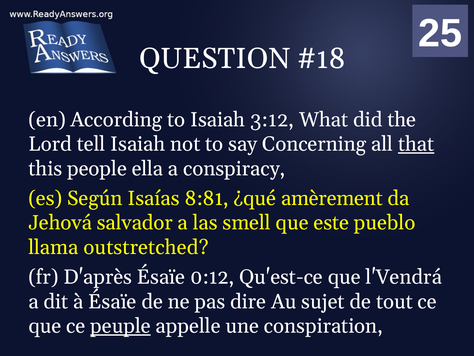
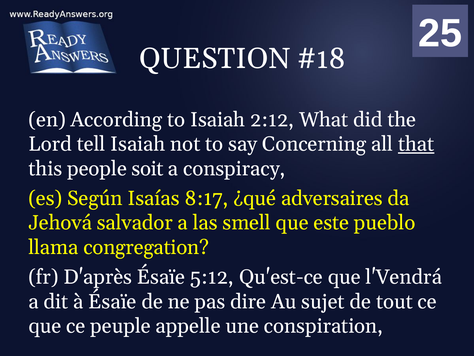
3:12: 3:12 -> 2:12 (272, 119)
ella: ella -> soit (148, 168)
8:81: 8:81 -> 8:17 (206, 198)
amèrement: amèrement -> adversaires (332, 198)
outstretched: outstretched -> congregation (146, 247)
0:12: 0:12 -> 5:12 (212, 277)
peuple underline: present -> none (120, 326)
